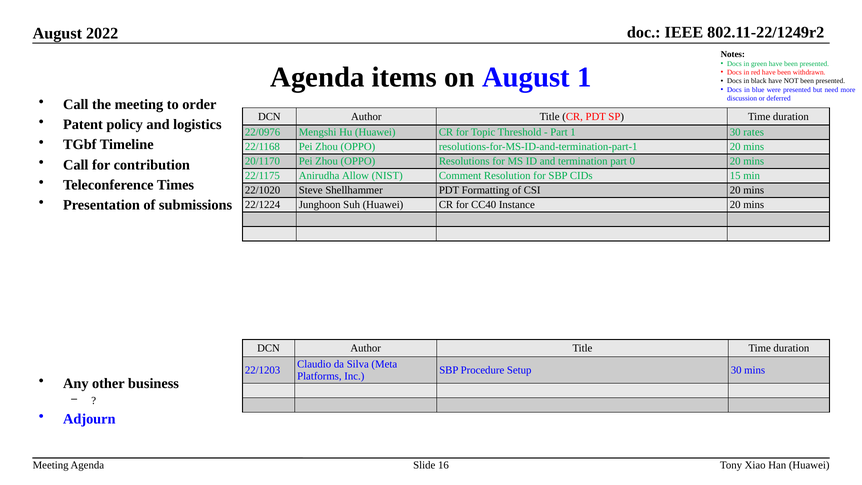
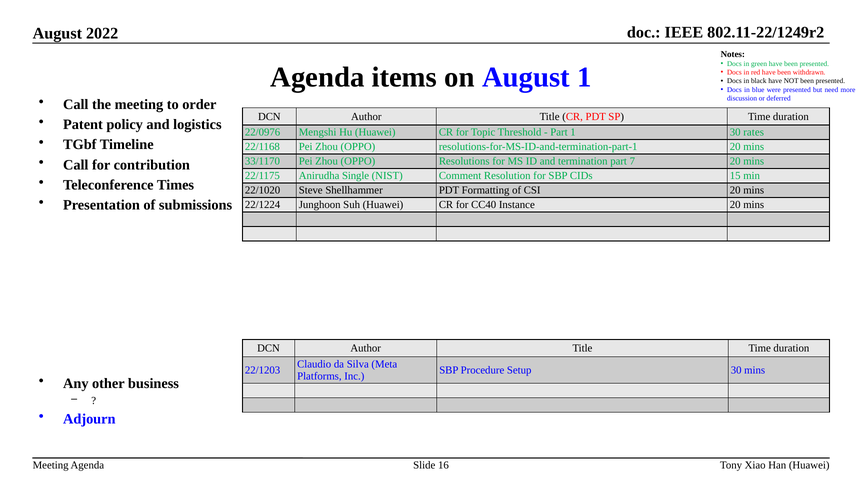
20/1170: 20/1170 -> 33/1170 (262, 161)
0: 0 -> 7 (632, 161)
Allow: Allow -> Single (356, 176)
